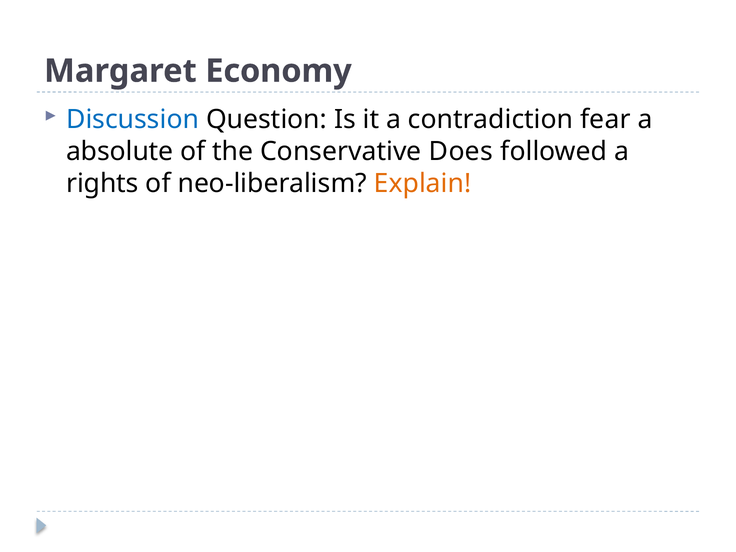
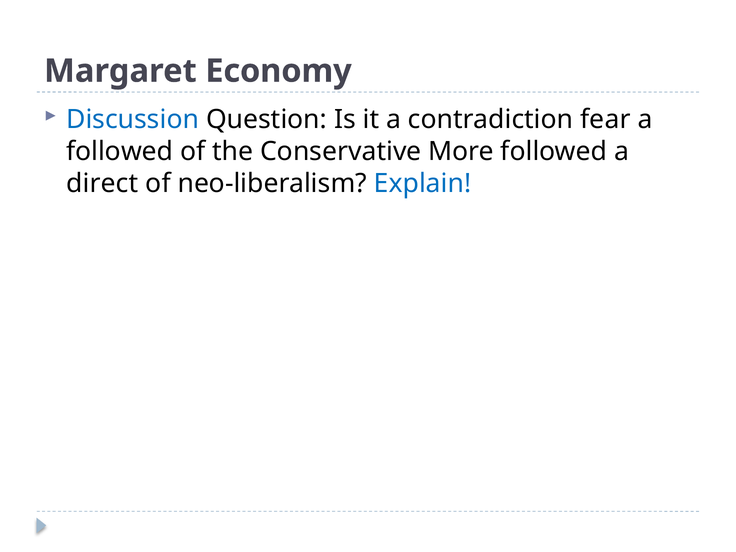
absolute: absolute -> followed (120, 151)
Does: Does -> More (461, 151)
rights: rights -> direct (102, 183)
Explain colour: orange -> blue (423, 183)
